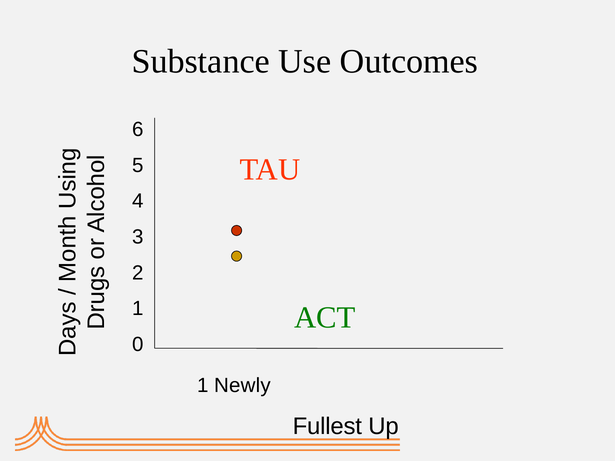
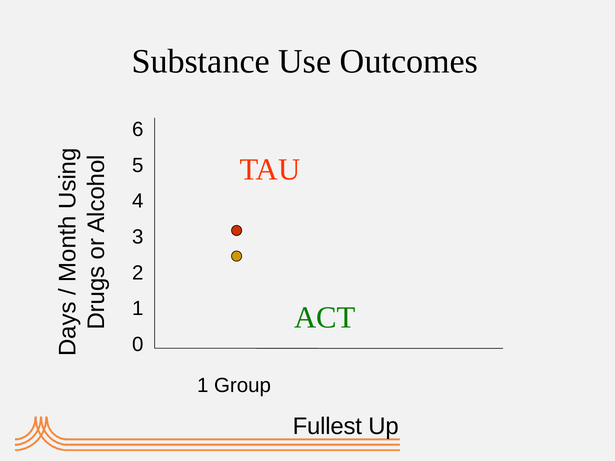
Newly: Newly -> Group (243, 386)
